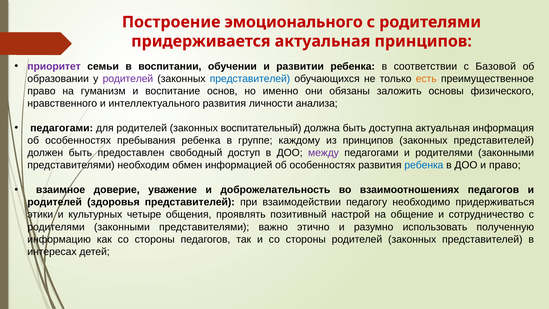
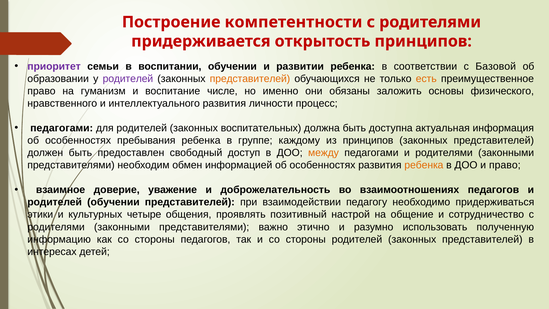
эмоционального: эмоционального -> компетентности (294, 22)
придерживается актуальная: актуальная -> открытость (323, 41)
представителей colour: blue -> orange (250, 79)
основ: основ -> числе (222, 91)
анализа: анализа -> процесс (317, 103)
воспитательный: воспитательный -> воспитательных (261, 128)
между colour: purple -> orange (324, 153)
ребенка colour: blue -> orange (424, 165)
родителей здоровья: здоровья -> обучении (113, 202)
